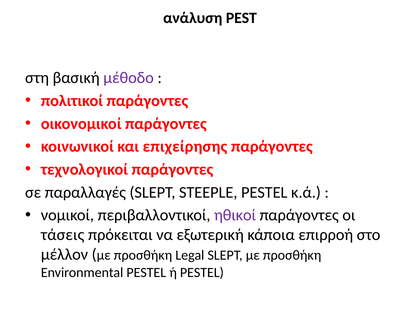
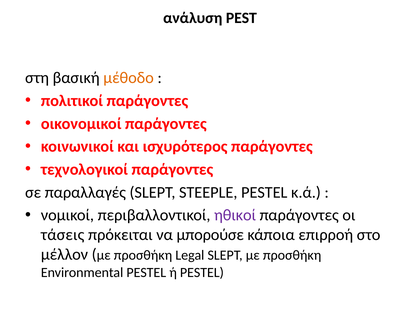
μέθοδο colour: purple -> orange (129, 78)
επιχείρησης: επιχείρησης -> ισχυρότερος (185, 146)
εξωτερική: εξωτερική -> μπορούσε (210, 234)
